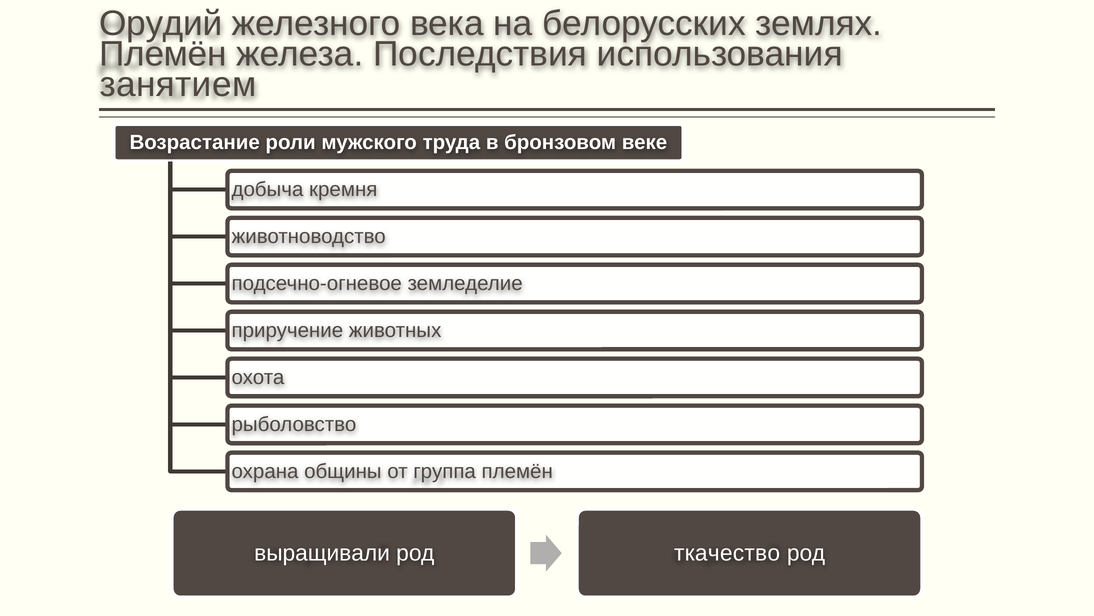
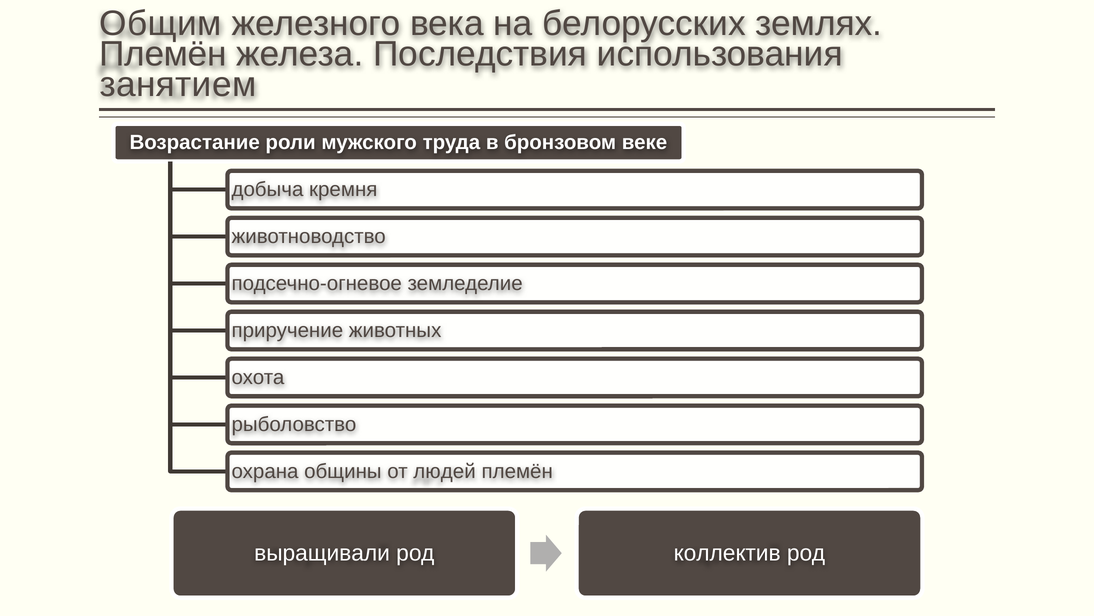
Орудий: Орудий -> Общим (160, 24)
группа: группа -> людей (445, 471)
ткачество: ткачество -> коллектив (727, 552)
